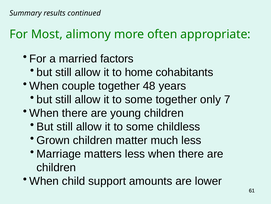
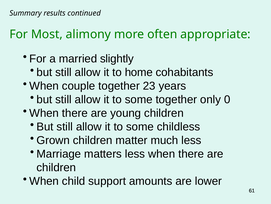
factors: factors -> slightly (117, 59)
48: 48 -> 23 (149, 86)
7: 7 -> 0 (227, 99)
